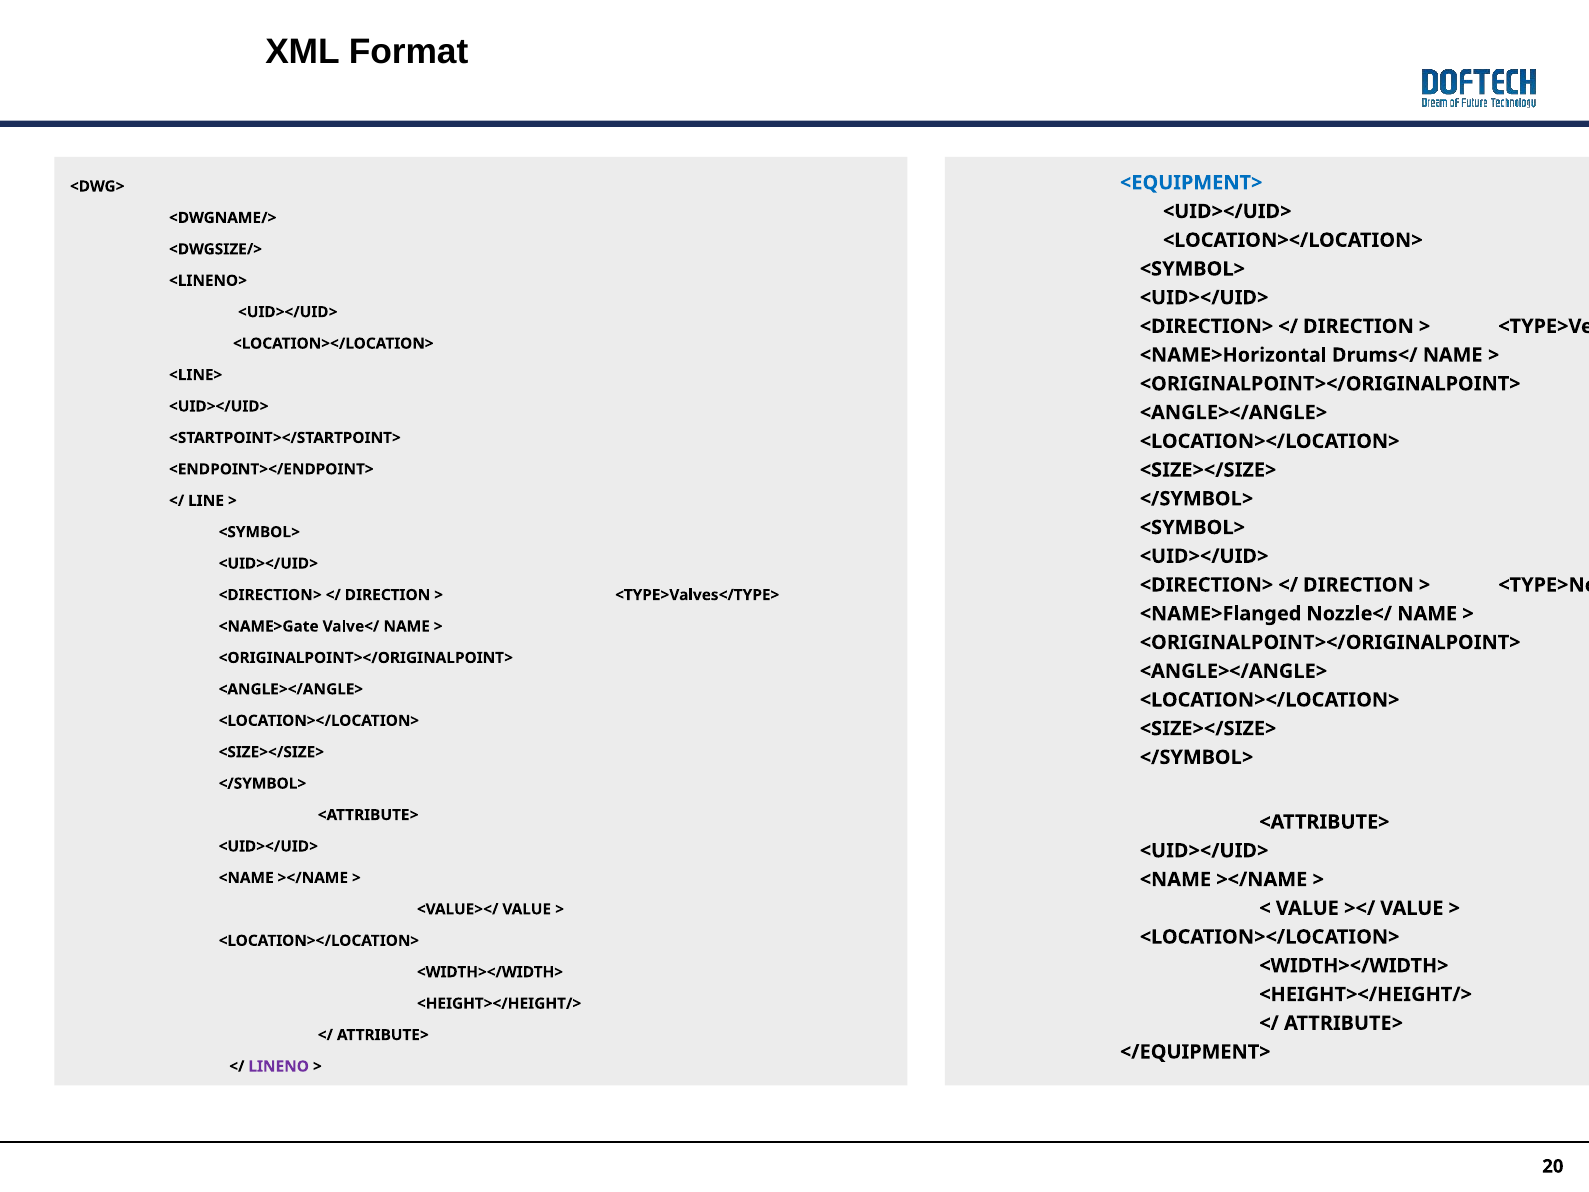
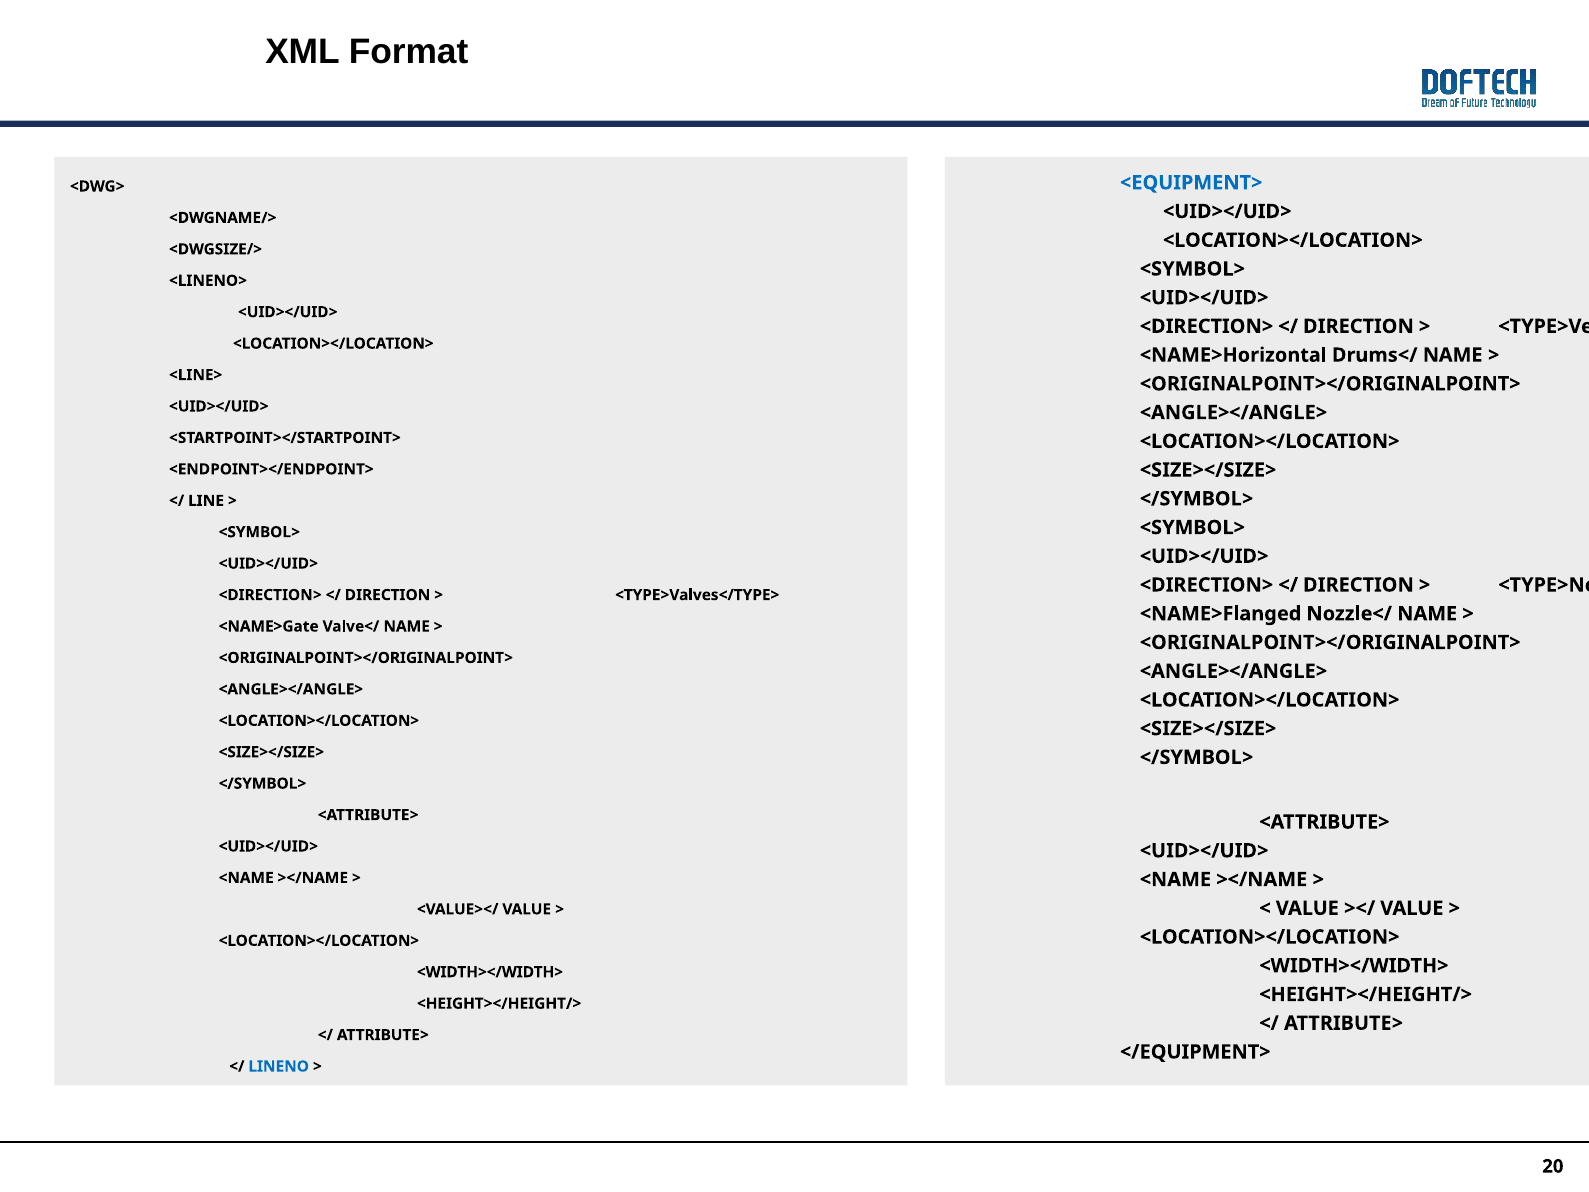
LINENO colour: purple -> blue (279, 1066)
